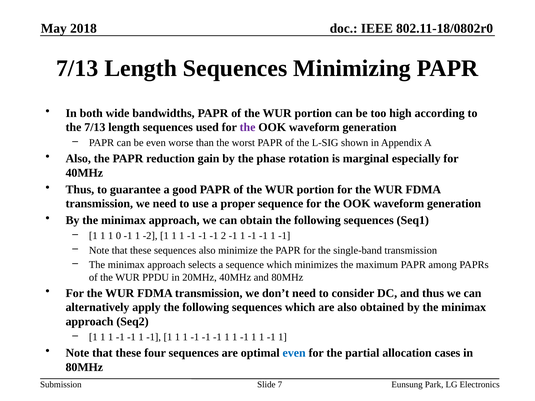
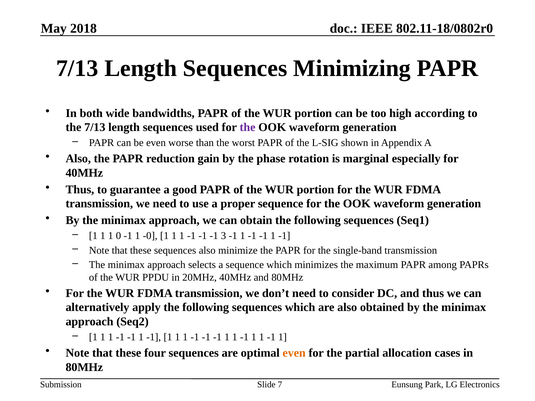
-2: -2 -> -0 (150, 236)
2: 2 -> 3 (223, 236)
even colour: blue -> orange (294, 353)
